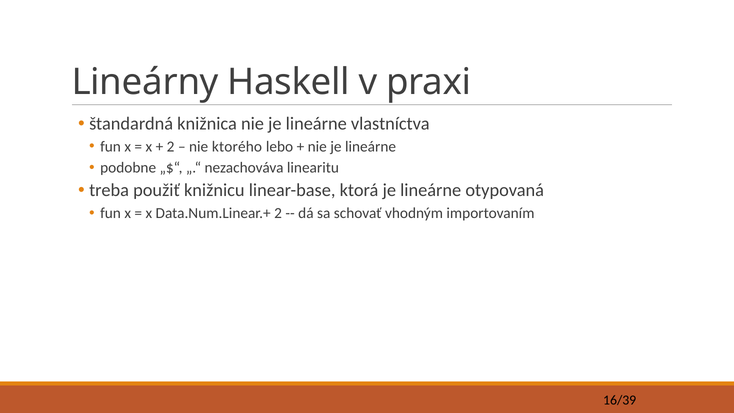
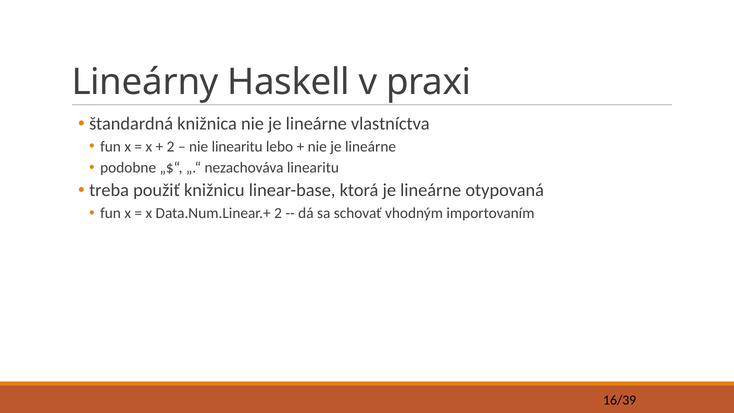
nie ktorého: ktorého -> linearitu (237, 146)
